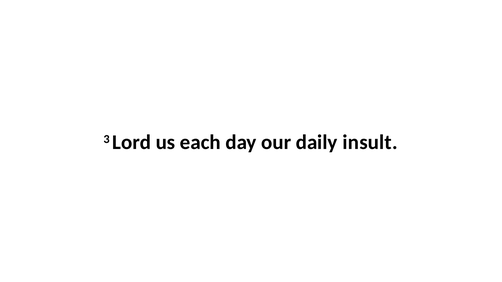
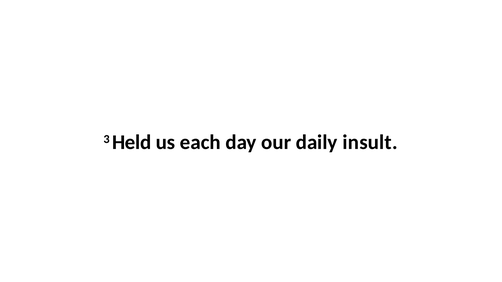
Lord: Lord -> Held (132, 143)
